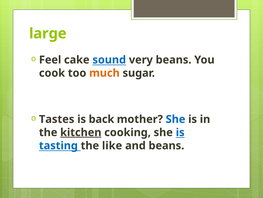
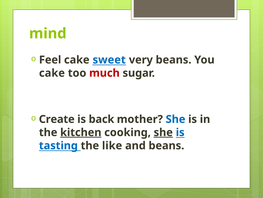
large: large -> mind (48, 33)
sound: sound -> sweet (109, 60)
cook: cook -> cake (52, 73)
much colour: orange -> red (104, 73)
Tastes: Tastes -> Create (57, 119)
she underline: none -> present (163, 132)
